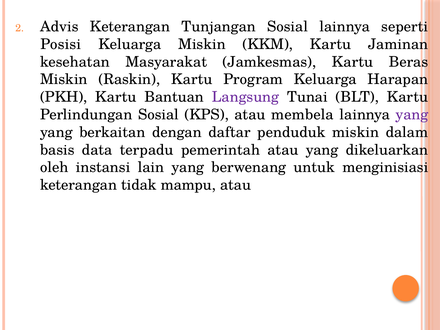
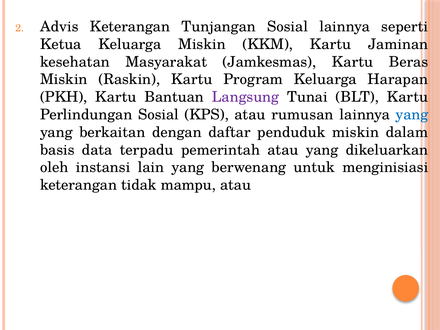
Posisi: Posisi -> Ketua (61, 44)
membela: membela -> rumusan (302, 115)
yang colour: purple -> blue (412, 115)
